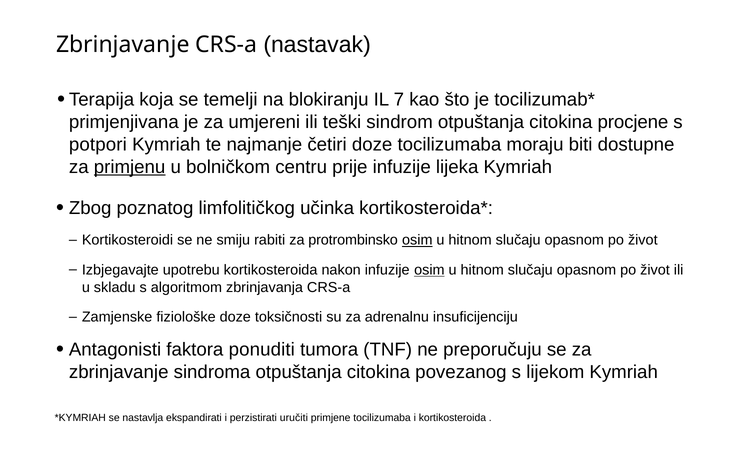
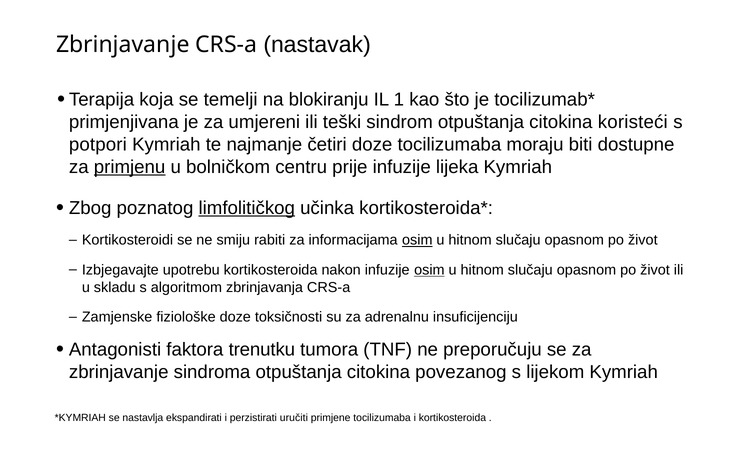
7: 7 -> 1 (399, 100)
procjene: procjene -> koristeći (633, 122)
limfolitičkog underline: none -> present (247, 208)
protrombinsko: protrombinsko -> informacijama (353, 240)
ponuditi: ponuditi -> trenutku (262, 350)
